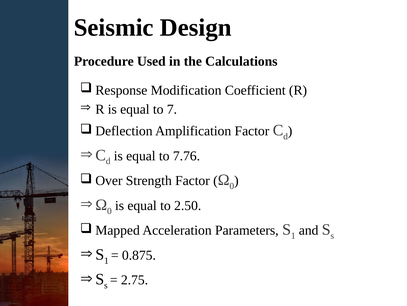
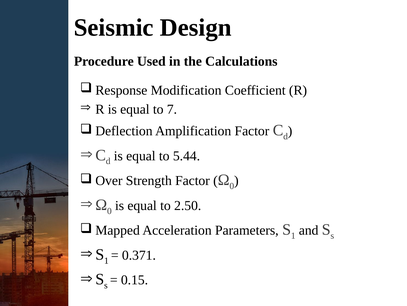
7.76: 7.76 -> 5.44 (186, 155)
0.875: 0.875 -> 0.371 (139, 255)
2.75: 2.75 -> 0.15 (135, 279)
